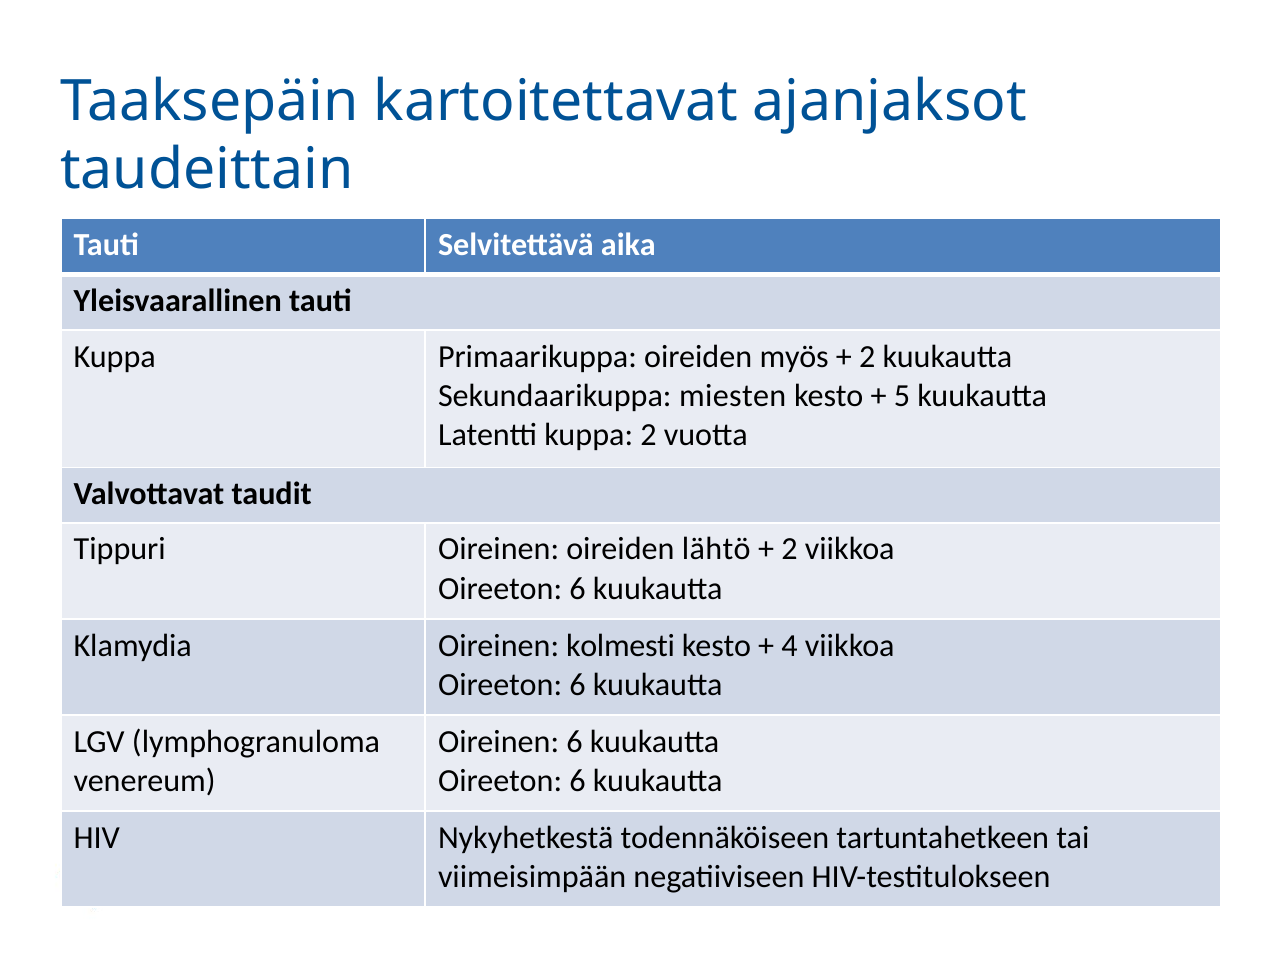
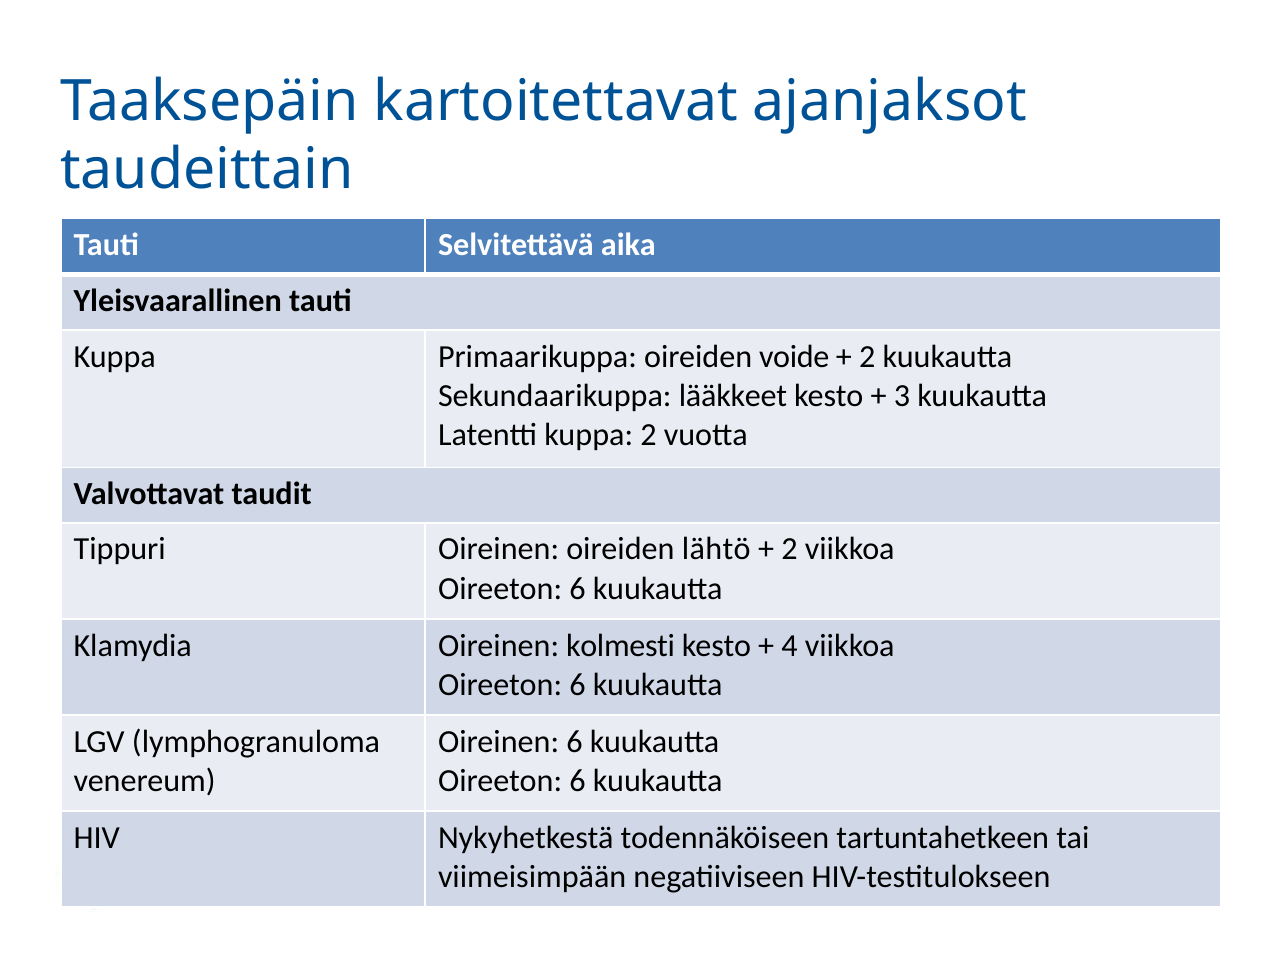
myös: myös -> voide (794, 357)
miesten: miesten -> lääkkeet (733, 396)
5: 5 -> 3 (902, 396)
